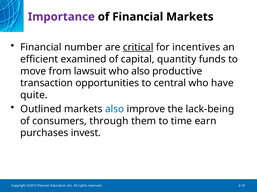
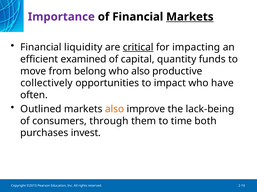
Markets underline: none -> present (190, 17)
number: number -> liquidity (83, 47)
incentives: incentives -> impacting (196, 47)
lawsuit: lawsuit -> belong (90, 71)
transaction: transaction -> collectively (47, 83)
central: central -> impact (170, 83)
quite: quite -> often (34, 95)
also colour: blue -> orange (115, 109)
earn: earn -> both (206, 121)
